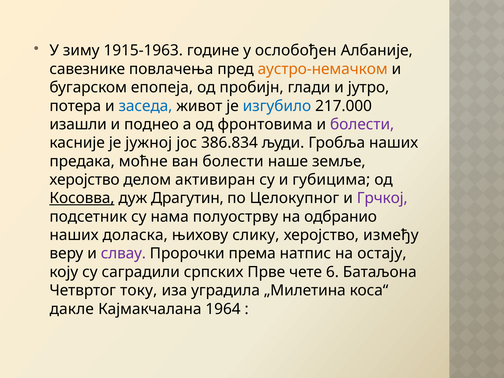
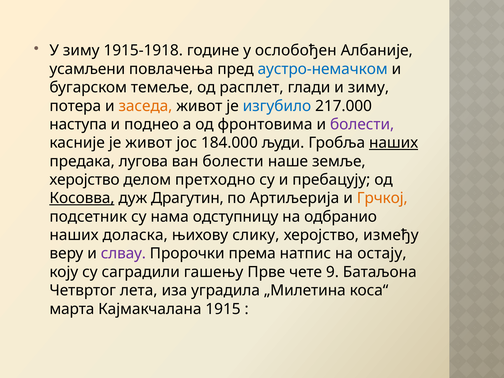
1915-1963: 1915-1963 -> 1915-1918 (143, 51)
савезнике: савезнике -> усамљени (87, 69)
аустро-немачком colour: orange -> blue (323, 69)
епопеја: епопеја -> темеље (162, 87)
пробијн: пробијн -> расплет (251, 87)
и јутро: јутро -> зиму (368, 87)
заседа colour: blue -> orange (145, 106)
изашли: изашли -> наступа (78, 124)
је јужној: јужној -> живот (149, 143)
386.834: 386.834 -> 184.000 (229, 143)
наших underline: none -> present (394, 143)
моћне: моћне -> лугова (143, 161)
активиран: активиран -> претходно (215, 180)
губицима: губицима -> пребацују (331, 180)
Целокупног: Целокупног -> Артиљерија (295, 198)
Грчкој colour: purple -> orange (382, 198)
полуострву: полуострву -> одступницу (236, 217)
српских: српских -> гашењу (214, 272)
6: 6 -> 9 (332, 272)
току: току -> лета (139, 290)
дакле: дакле -> марта (72, 309)
1964: 1964 -> 1915 (223, 309)
